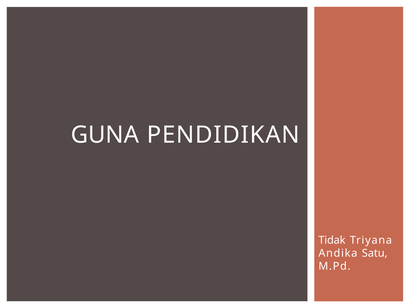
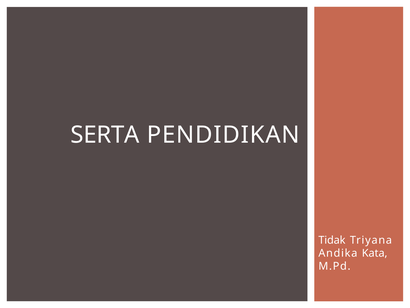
GUNA: GUNA -> SERTA (105, 135)
Satu: Satu -> Kata (375, 253)
